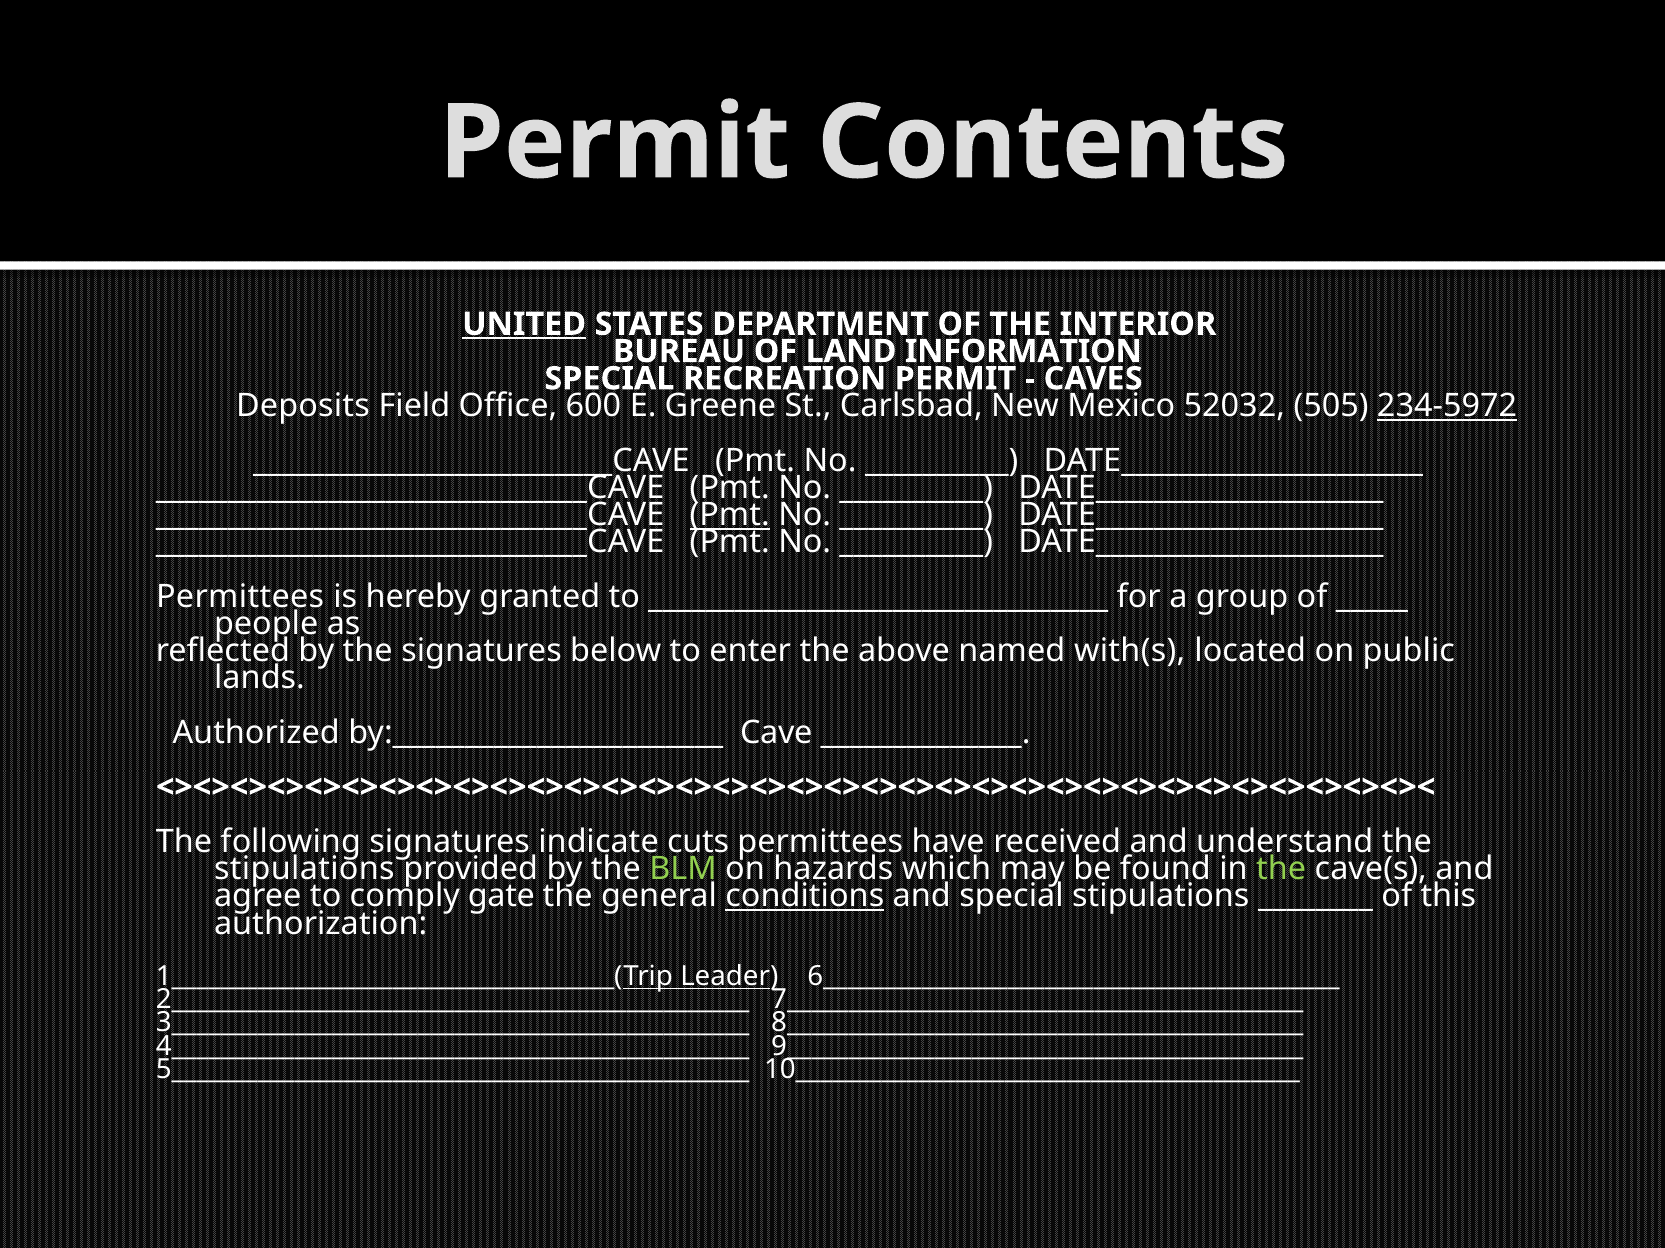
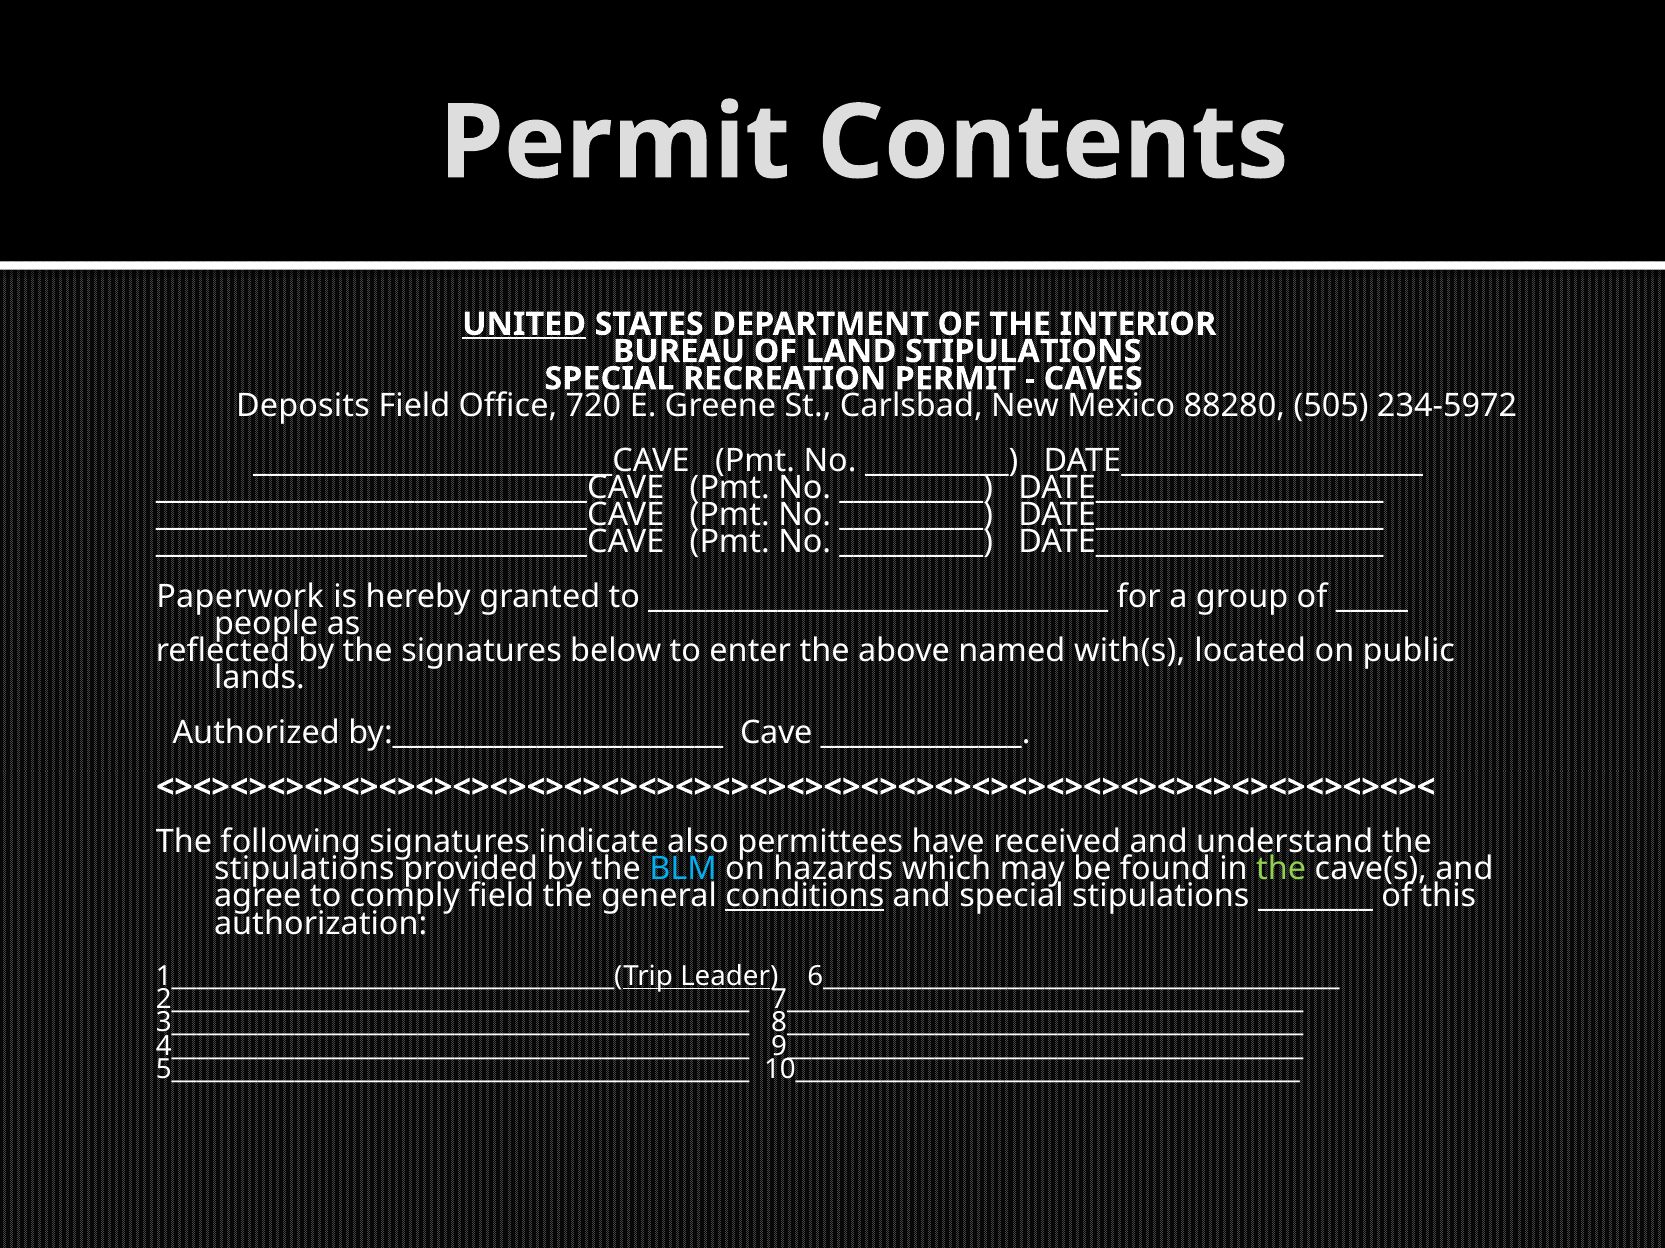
LAND INFORMATION: INFORMATION -> STIPULATIONS (1023, 352)
600: 600 -> 720 (593, 406)
52032: 52032 -> 88280 (1234, 406)
234-5972 underline: present -> none (1447, 406)
Pmt underline: present -> none (730, 515)
Permittees: Permittees -> Paperwork (240, 597)
cuts: cuts -> also (698, 842)
BLM colour: light green -> light blue (683, 869)
comply gate: gate -> field (501, 897)
